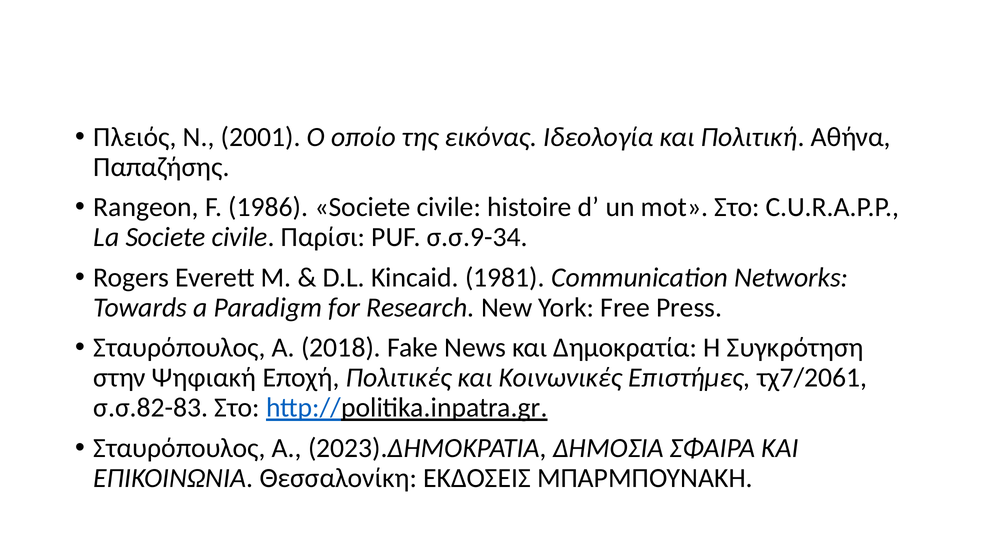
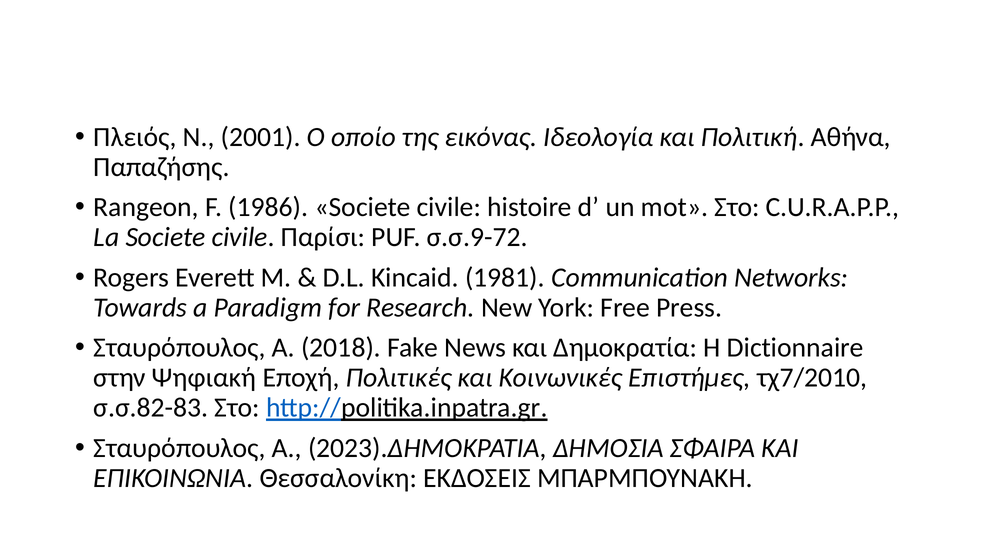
σ.σ.9-34: σ.σ.9-34 -> σ.σ.9-72 (477, 237)
Συγκρότηση: Συγκρότηση -> Dictionnaire (795, 347)
τχ7/2061: τχ7/2061 -> τχ7/2010 (812, 377)
